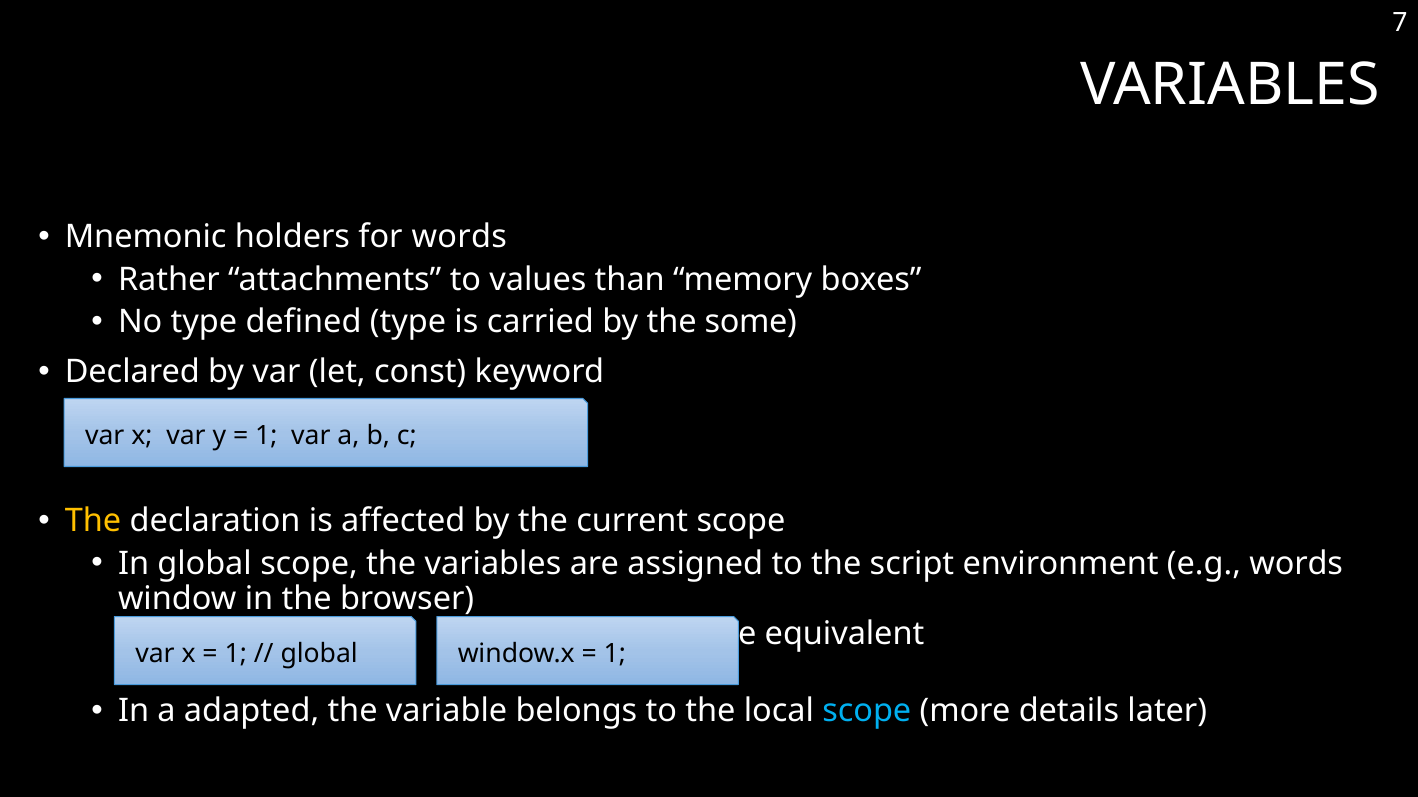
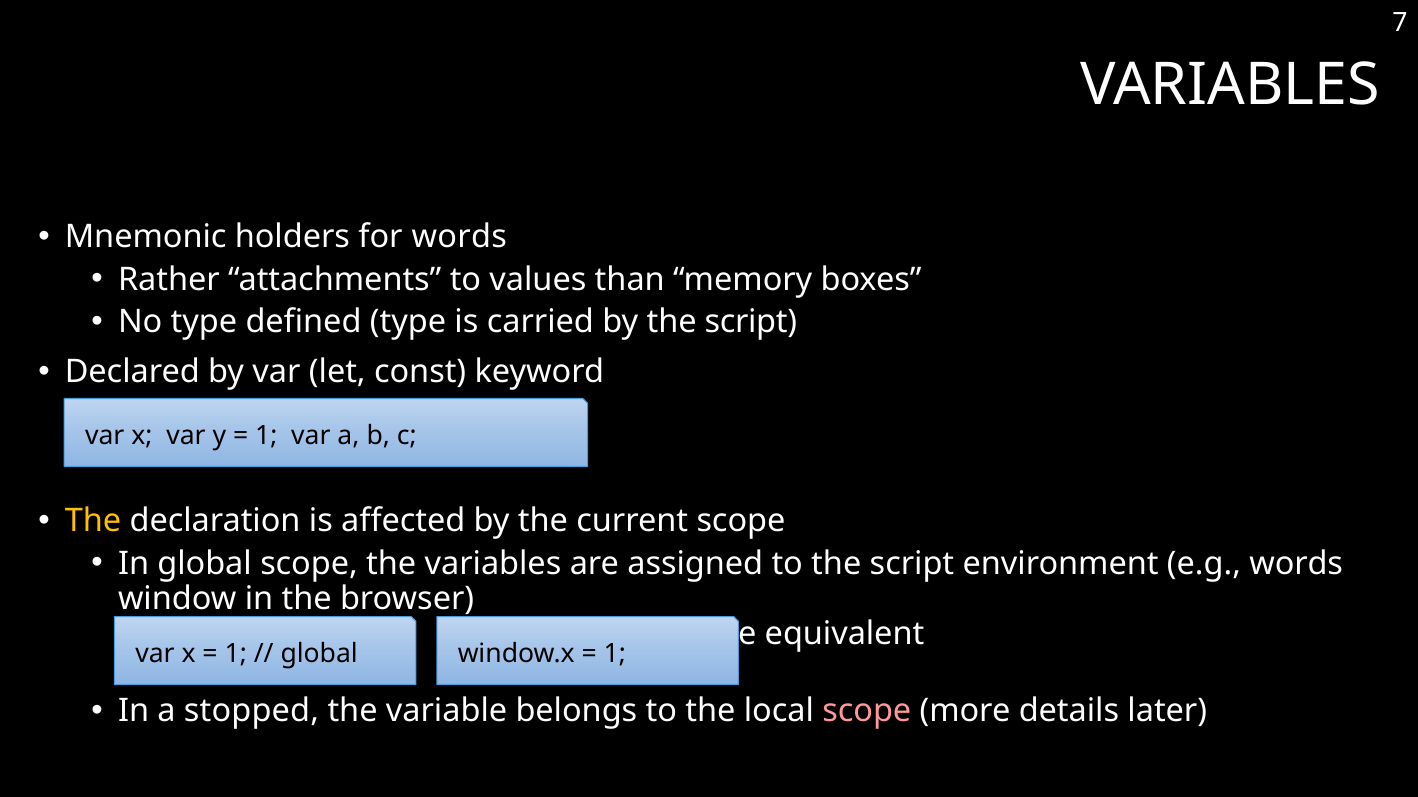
by the some: some -> script (751, 322)
adapted: adapted -> stopped (252, 712)
scope colour: light blue -> pink (867, 712)
